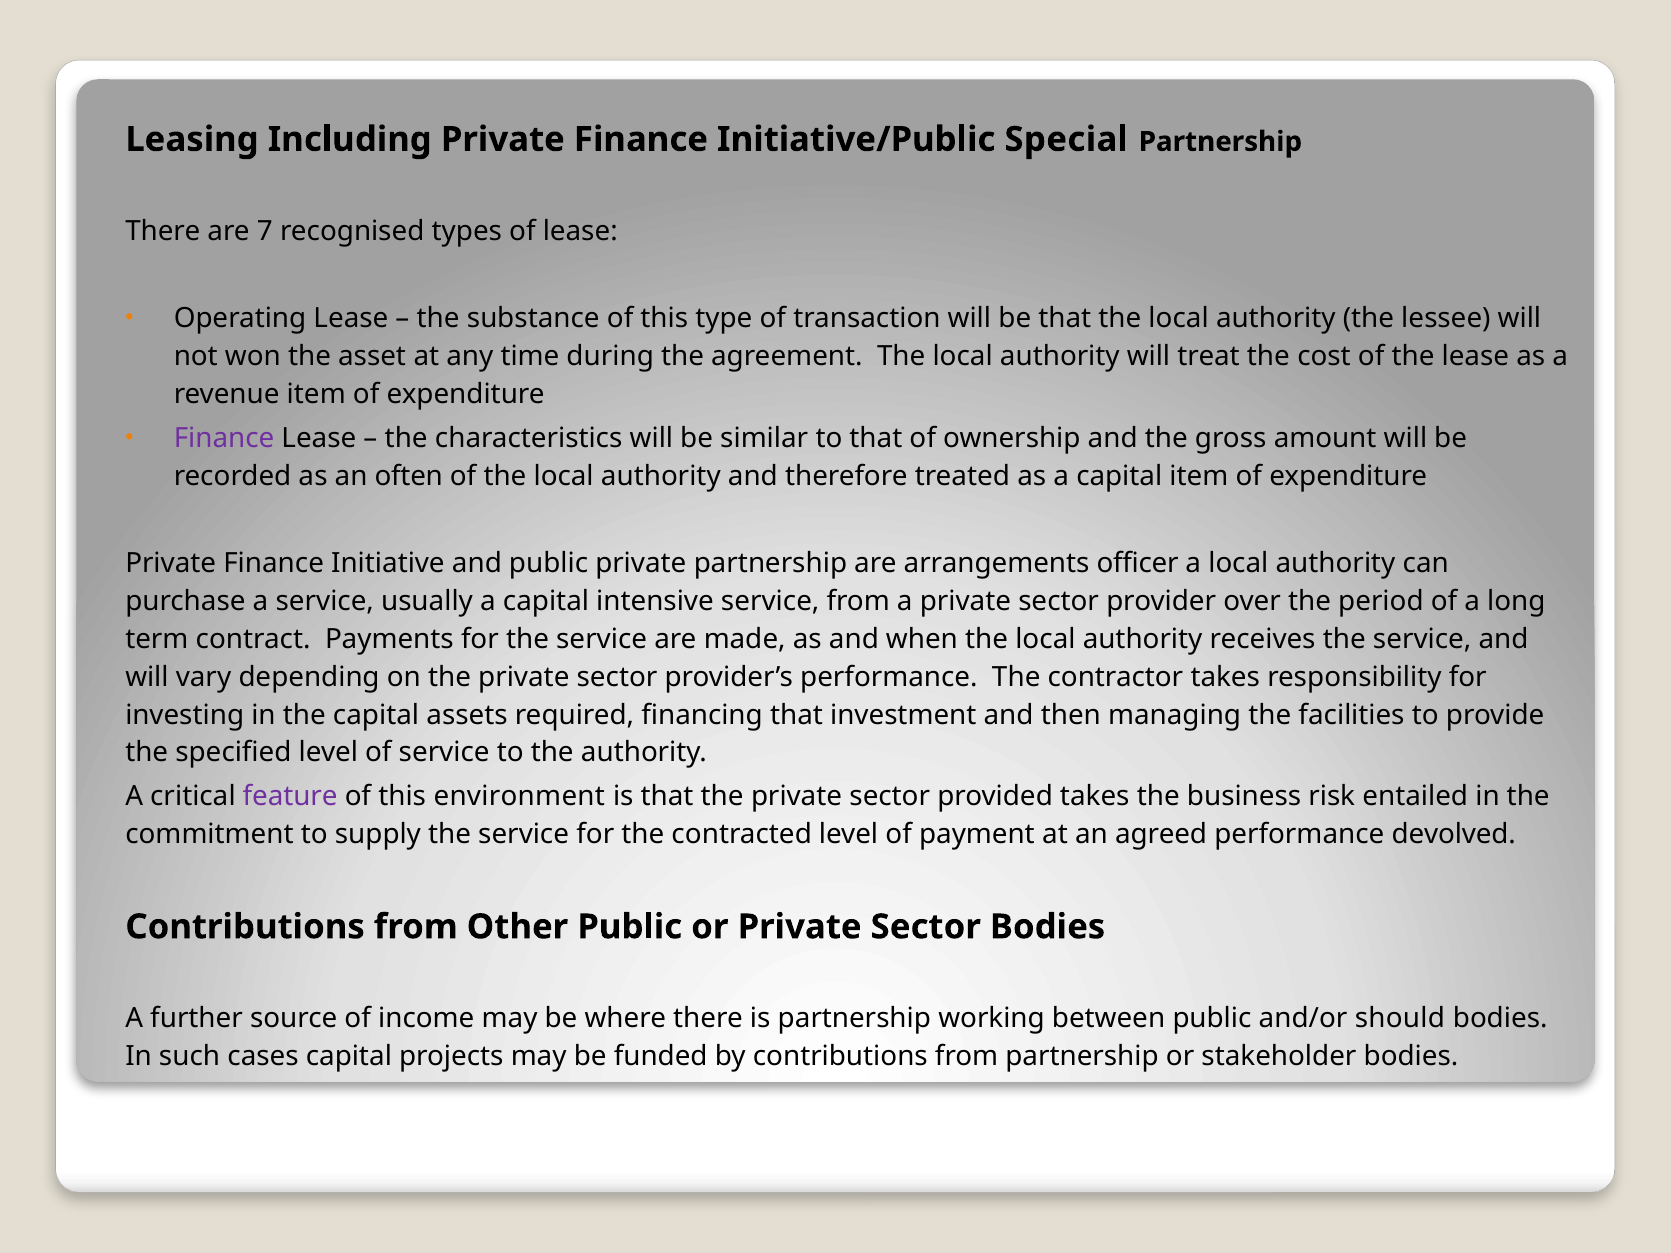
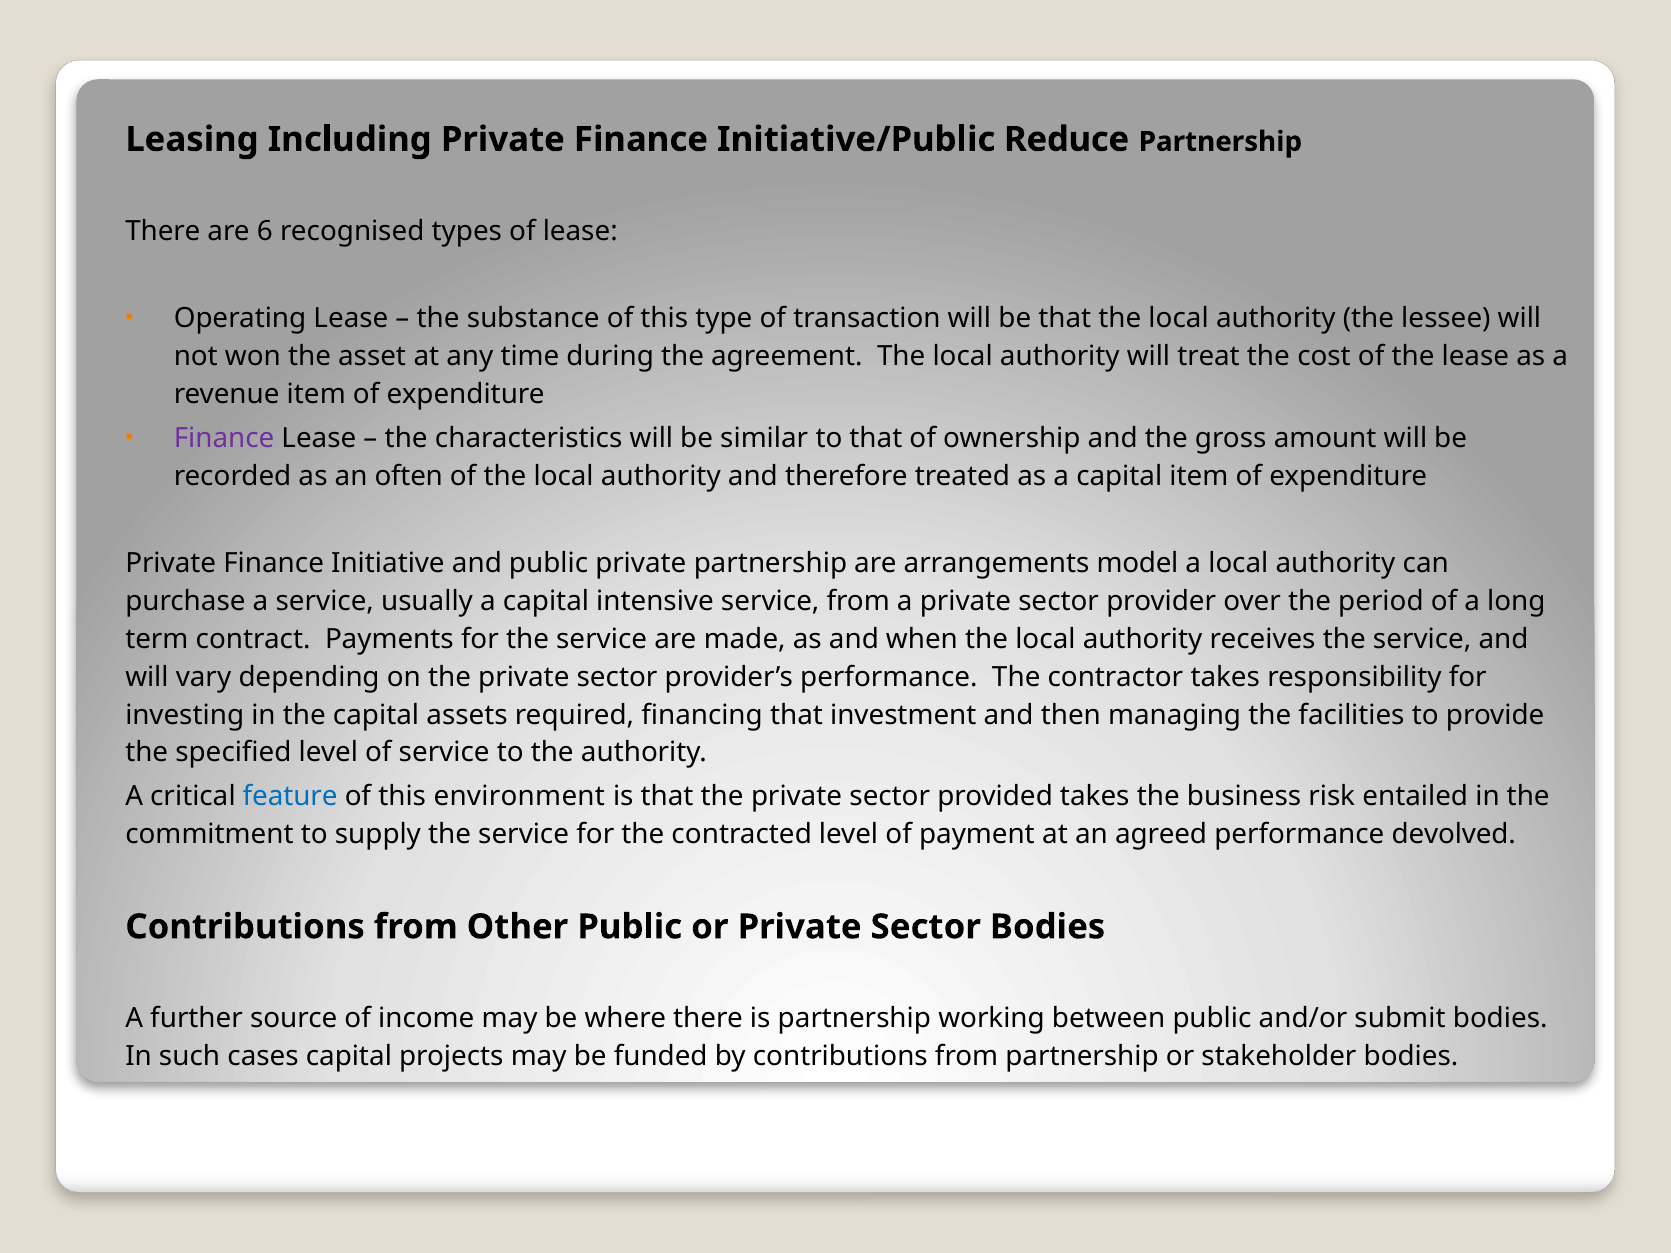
Special: Special -> Reduce (1067, 139)
7: 7 -> 6 (265, 231)
officer: officer -> model (1138, 563)
feature colour: purple -> blue (290, 797)
should: should -> submit (1400, 1019)
